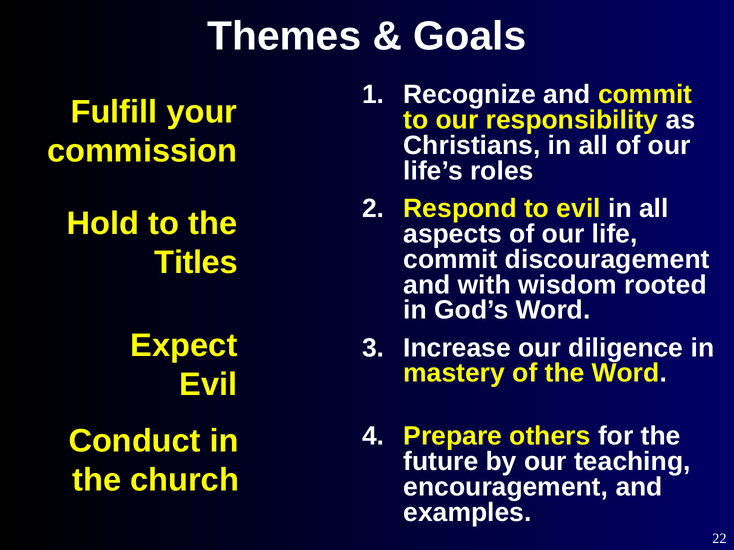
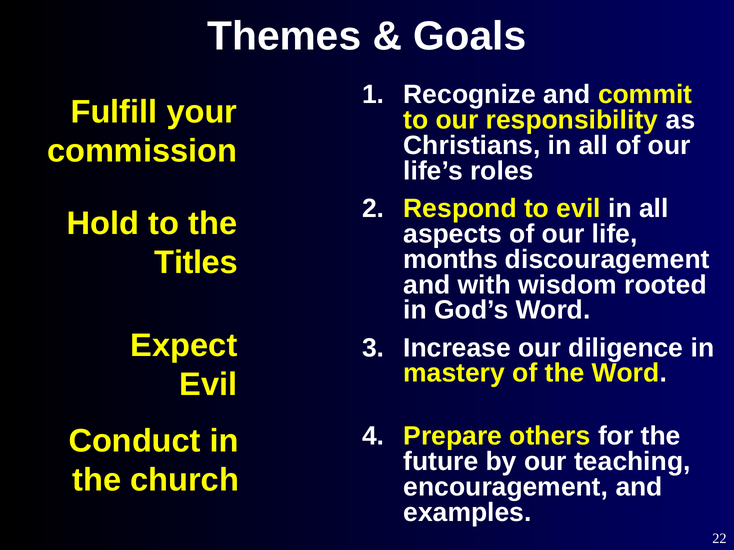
commit: commit -> months (451, 260)
